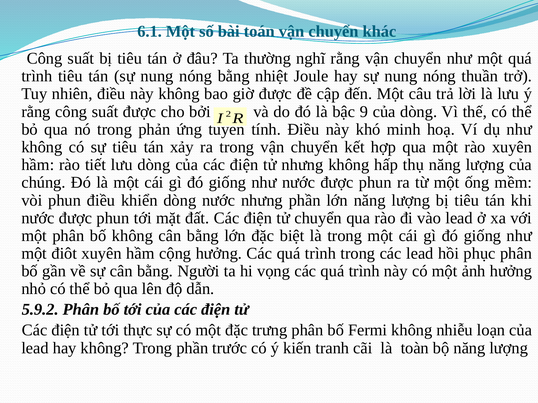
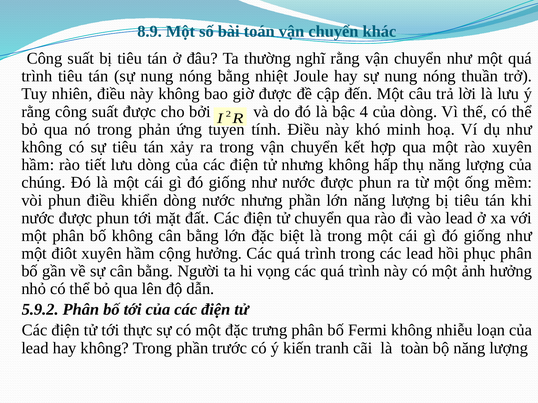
6.1: 6.1 -> 8.9 (150, 32)
9: 9 -> 4 (364, 112)
